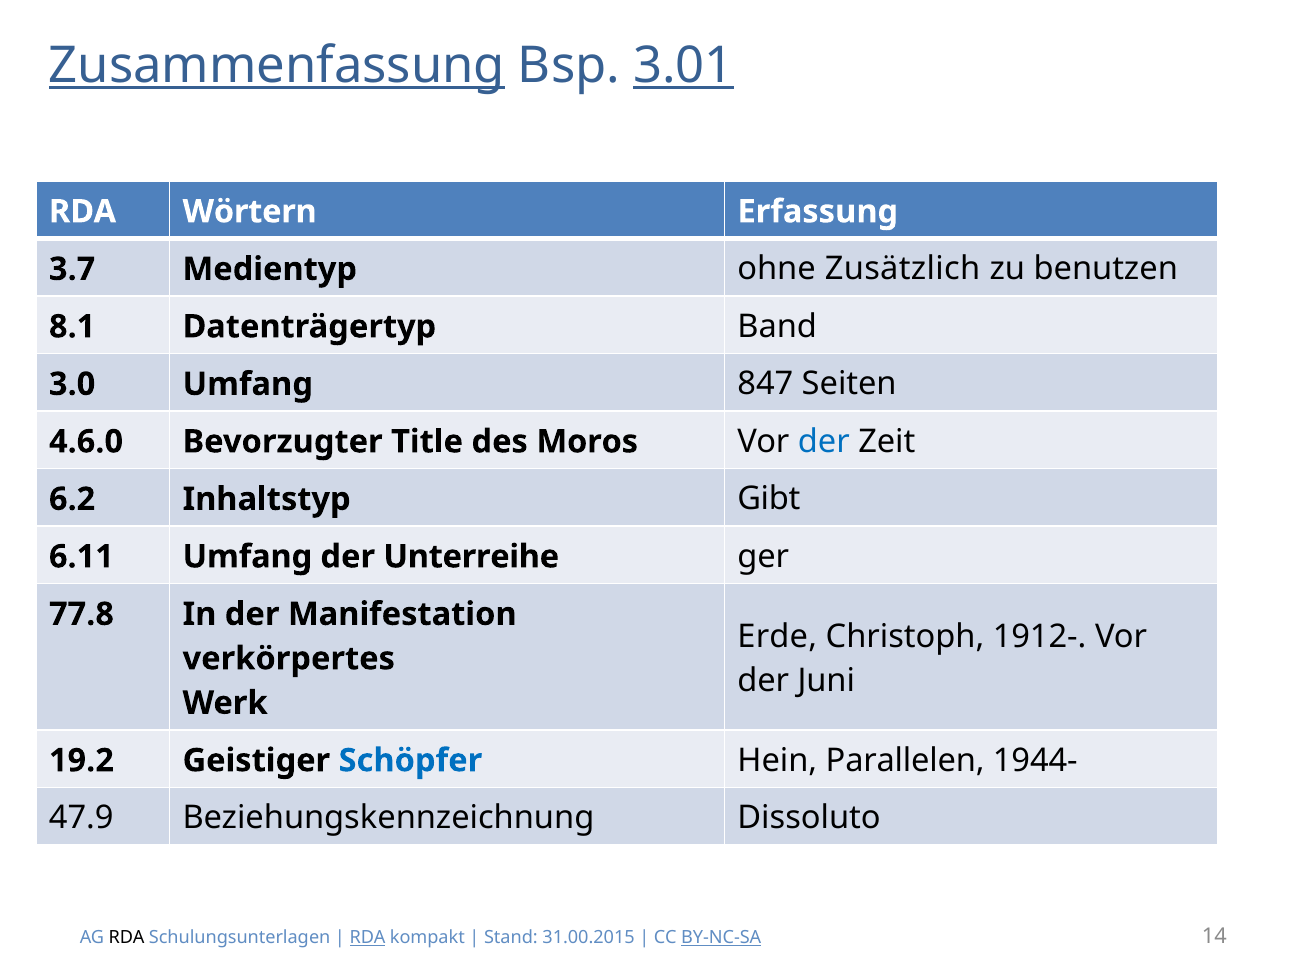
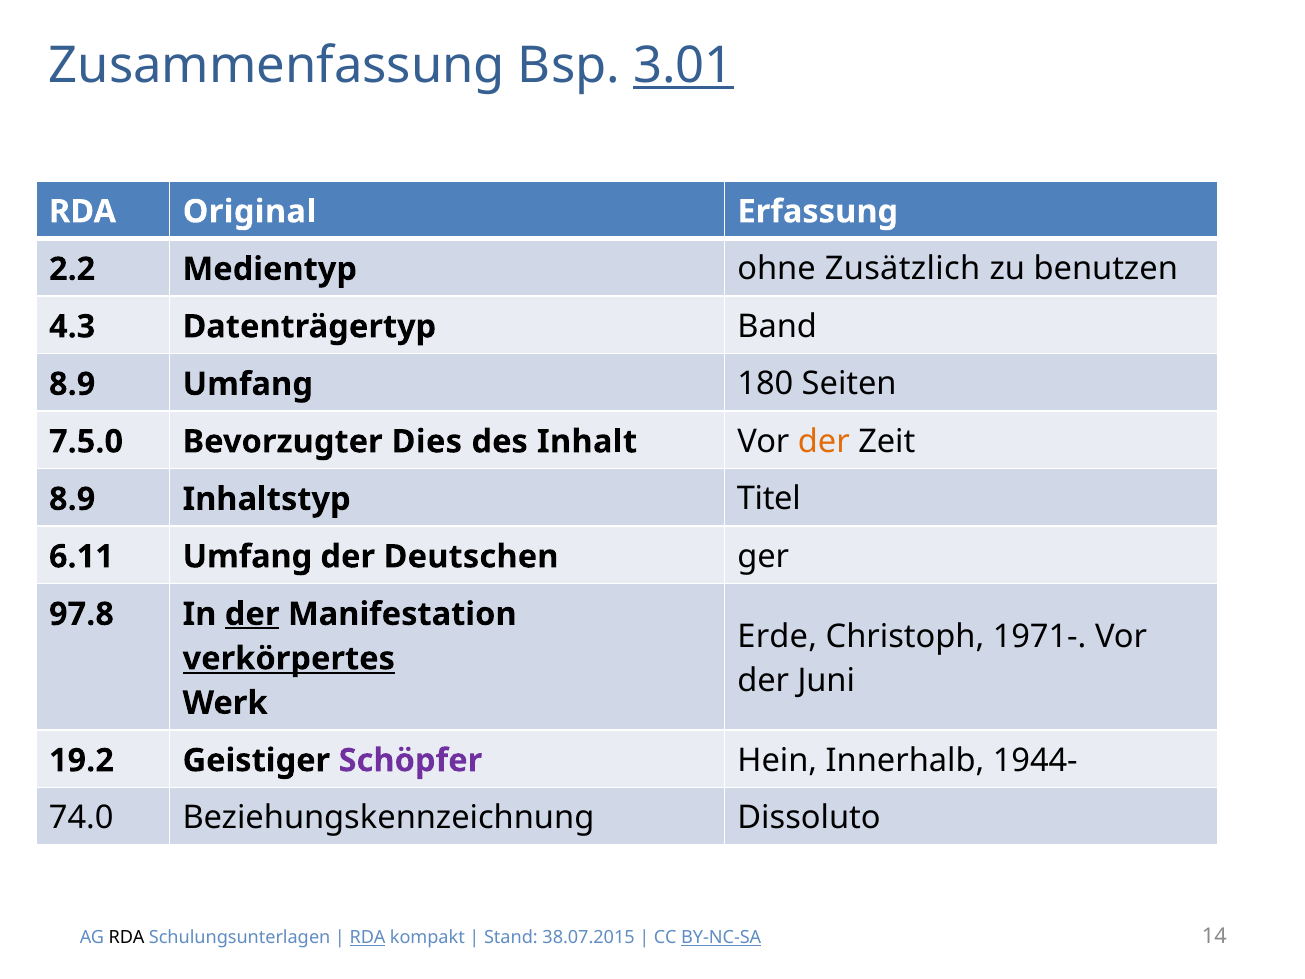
Zusammenfassung underline: present -> none (277, 66)
Wörtern: Wörtern -> Original (249, 212)
3.7: 3.7 -> 2.2 (72, 269)
8.1: 8.1 -> 4.3 (72, 327)
3.0: 3.0 -> 8.9 (72, 384)
847: 847 -> 180 (765, 384)
4.6.0: 4.6.0 -> 7.5.0 (86, 442)
Title: Title -> Dies (427, 442)
Moros: Moros -> Inhalt (587, 442)
der colour: blue -> orange (824, 442)
6.2: 6.2 -> 8.9 (72, 499)
Gibt: Gibt -> Titel (769, 499)
Unterreihe: Unterreihe -> Deutschen (471, 557)
77.8: 77.8 -> 97.8 (81, 614)
der underline: none -> present (252, 614)
1912-: 1912- -> 1971- (1040, 636)
verkörpertes underline: none -> present (289, 658)
Schöpfer colour: blue -> purple (410, 760)
Parallelen: Parallelen -> Innerhalb (905, 760)
47.9: 47.9 -> 74.0 (81, 818)
31.00.2015: 31.00.2015 -> 38.07.2015 (589, 937)
